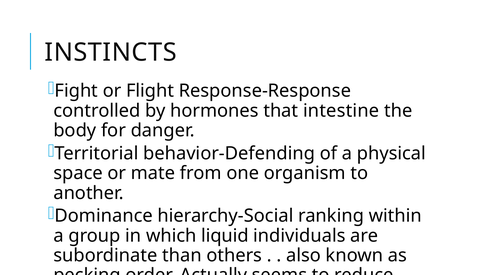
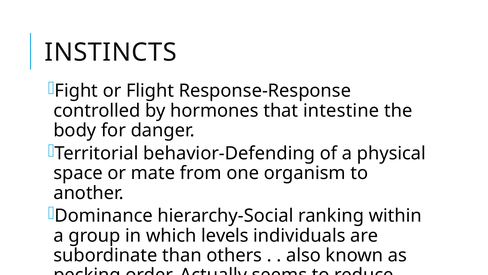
liquid: liquid -> levels (225, 235)
